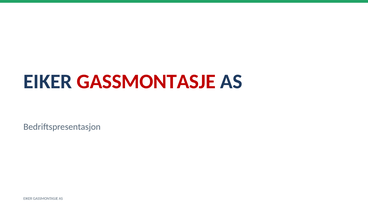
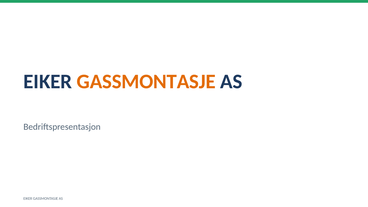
GASSMONTASJE colour: red -> orange (146, 82)
